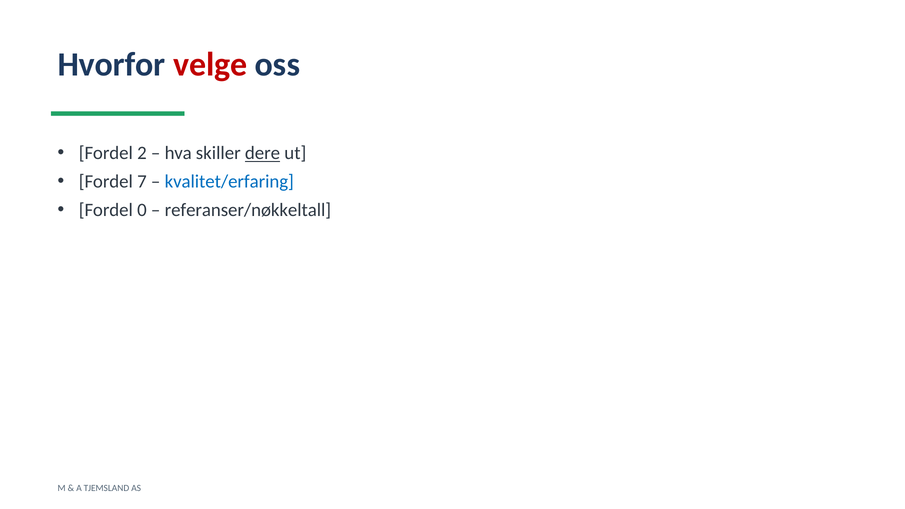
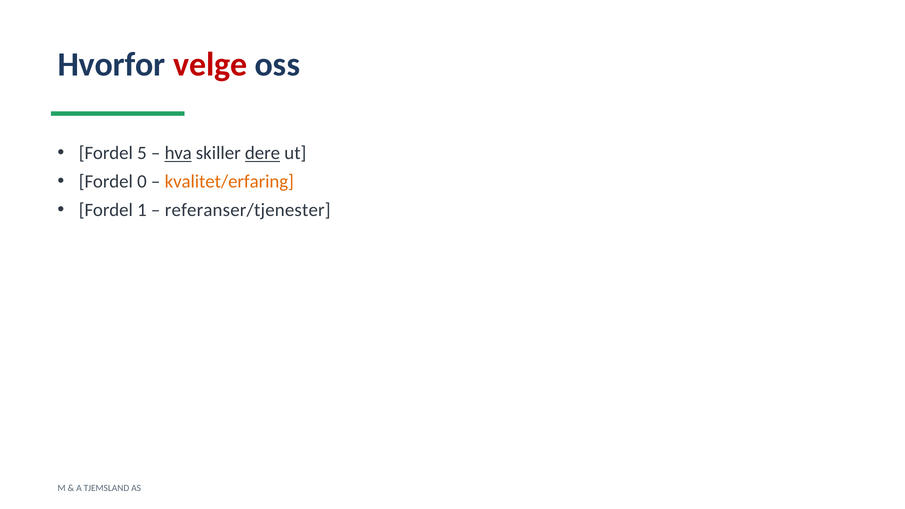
2: 2 -> 5 (142, 153)
hva underline: none -> present (178, 153)
7: 7 -> 0 (142, 182)
kvalitet/erfaring colour: blue -> orange (229, 182)
0: 0 -> 1 (142, 210)
referanser/nøkkeltall: referanser/nøkkeltall -> referanser/tjenester (248, 210)
